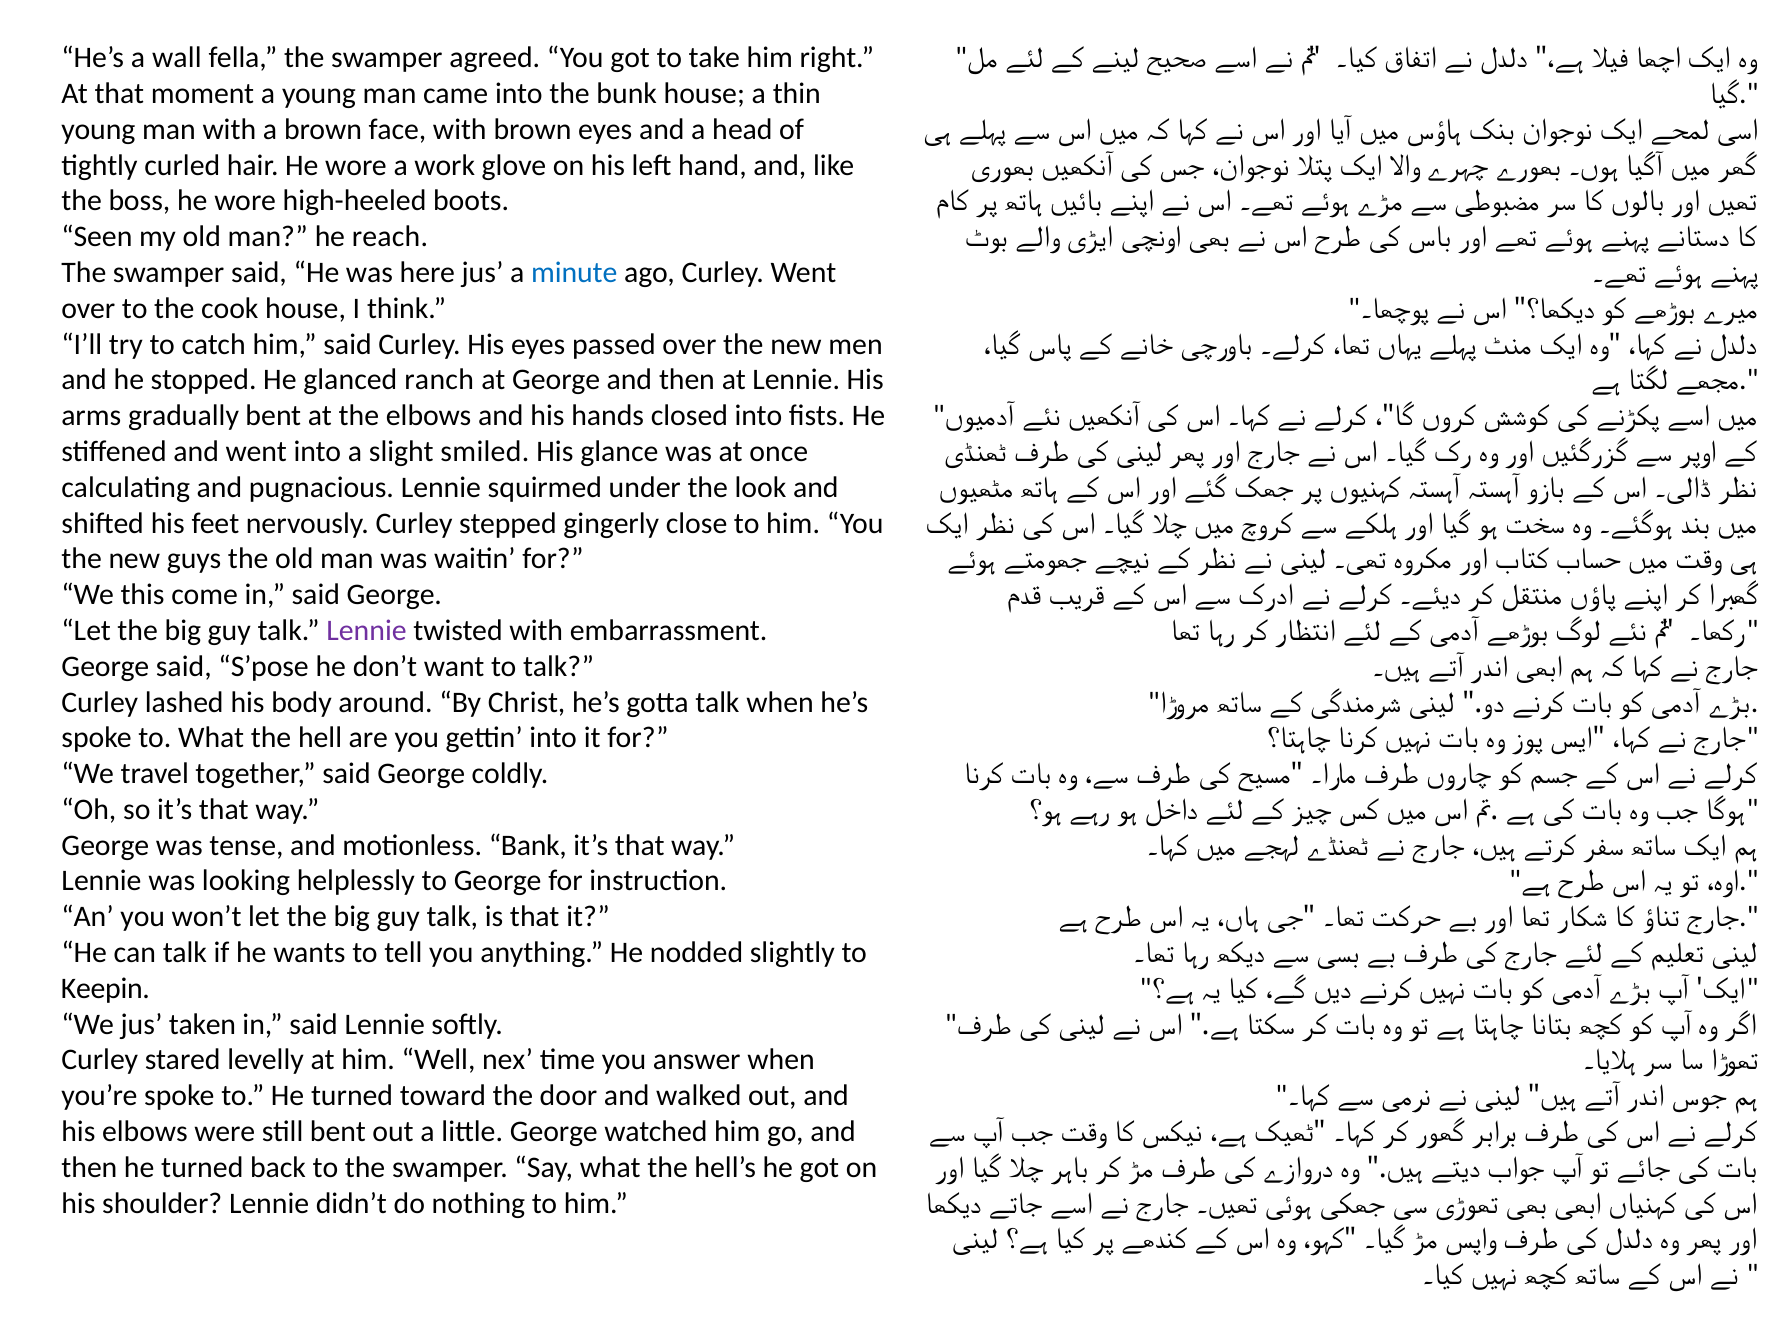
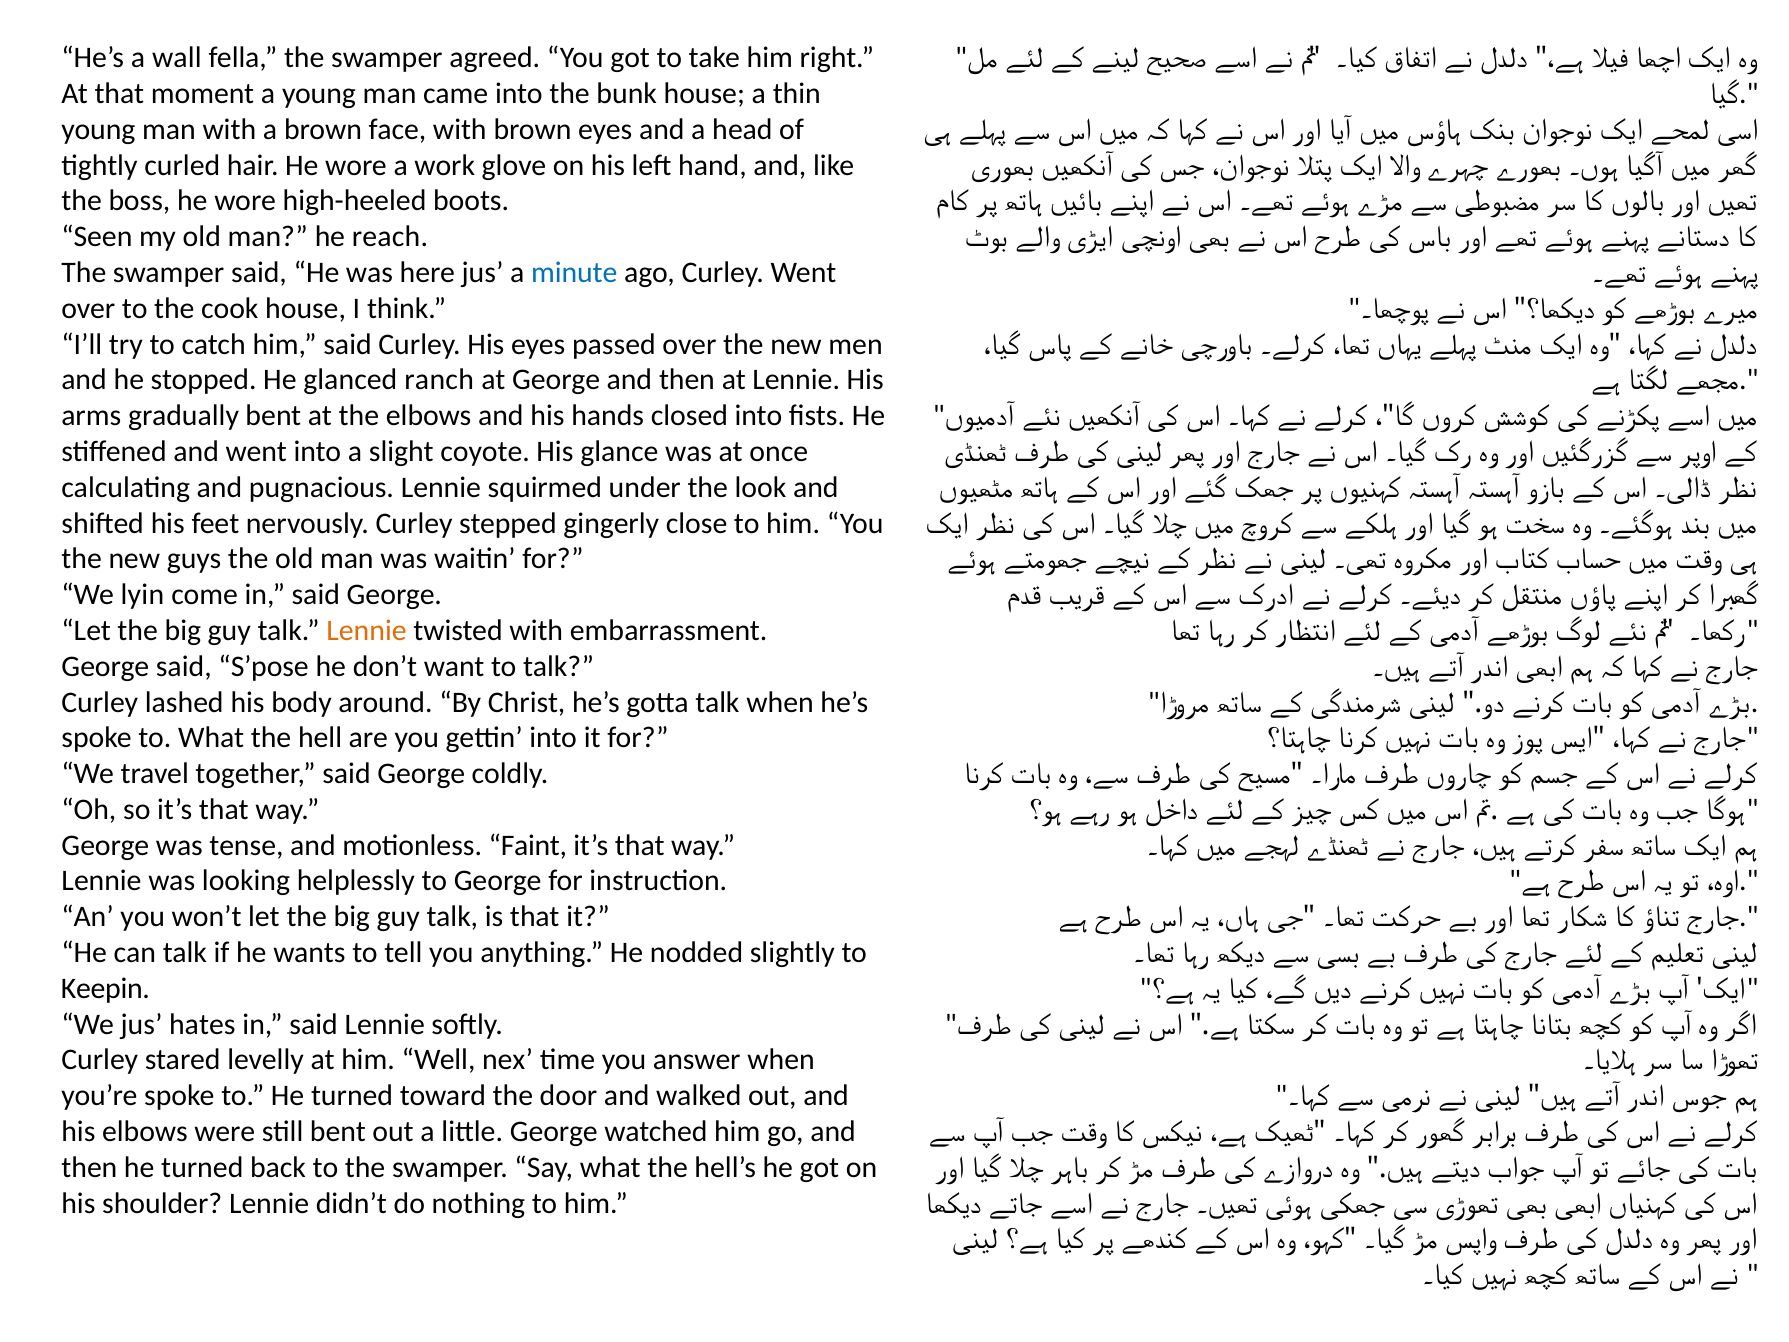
smiled: smiled -> coyote (485, 452)
this: this -> lyin (142, 595)
Lennie colour: purple -> orange (367, 630)
Bank: Bank -> Faint (528, 845)
taken: taken -> hates (202, 1024)
